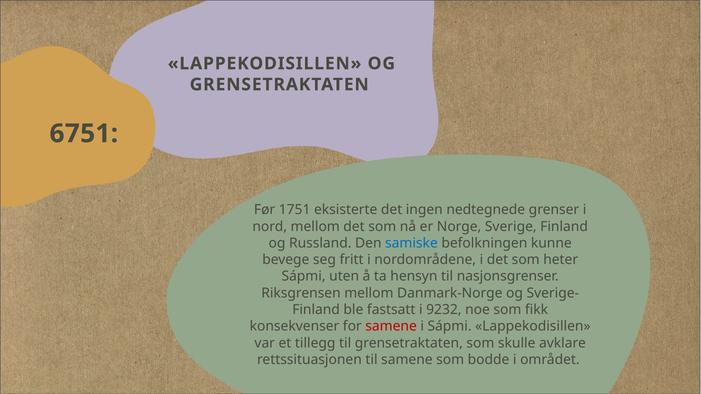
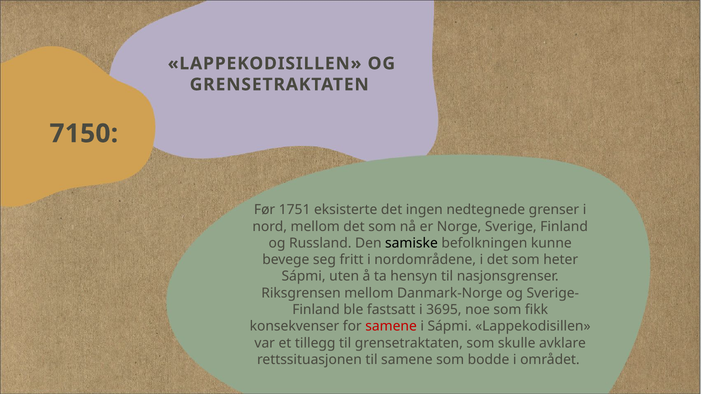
6751: 6751 -> 7150 (84, 134)
samiske colour: blue -> black (411, 243)
9232: 9232 -> 3695 (444, 310)
